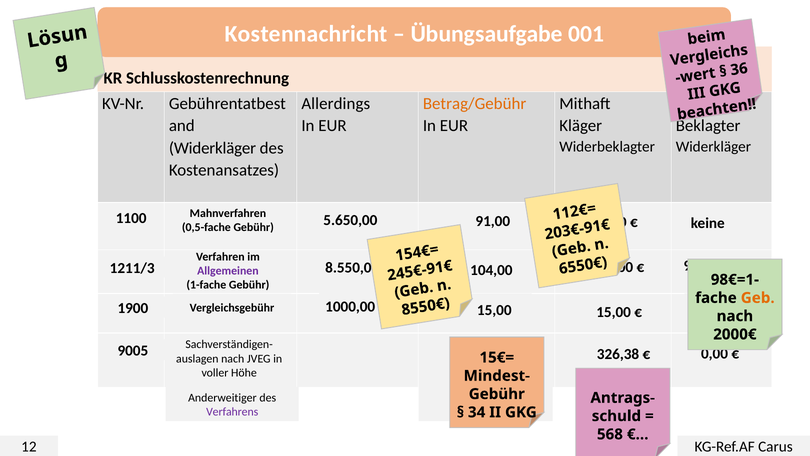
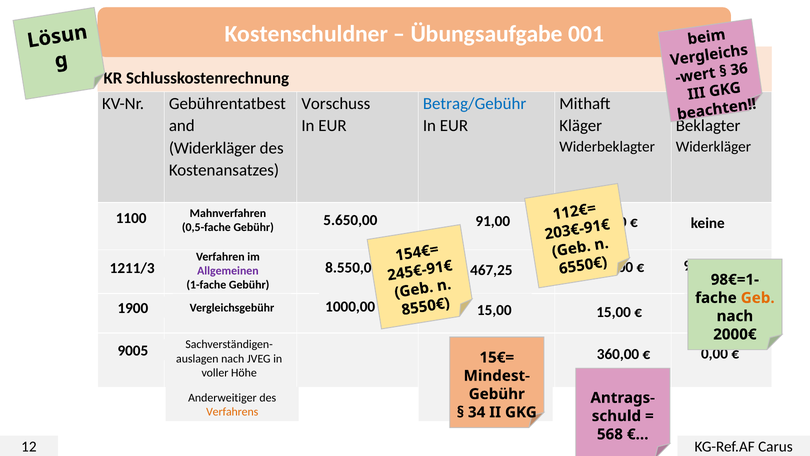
Kostennachricht: Kostennachricht -> Kostenschuldner (306, 34)
Allerdings: Allerdings -> Vorschuss (336, 104)
Betrag/Gebühr colour: orange -> blue (475, 104)
104,00: 104,00 -> 467,25 (491, 270)
326,38: 326,38 -> 360,00 (618, 354)
Verfahrens colour: purple -> orange (232, 411)
